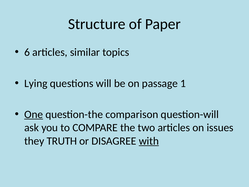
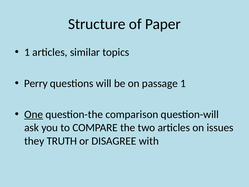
6: 6 -> 1 (27, 52)
Lying: Lying -> Perry (36, 83)
with underline: present -> none (149, 141)
